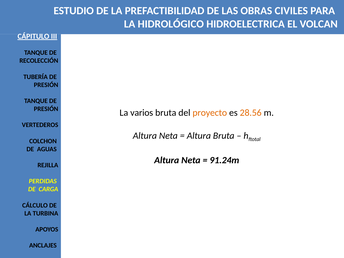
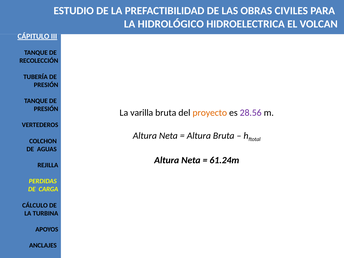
varios: varios -> varilla (142, 113)
28.56 colour: orange -> purple (251, 113)
91.24m: 91.24m -> 61.24m (224, 160)
